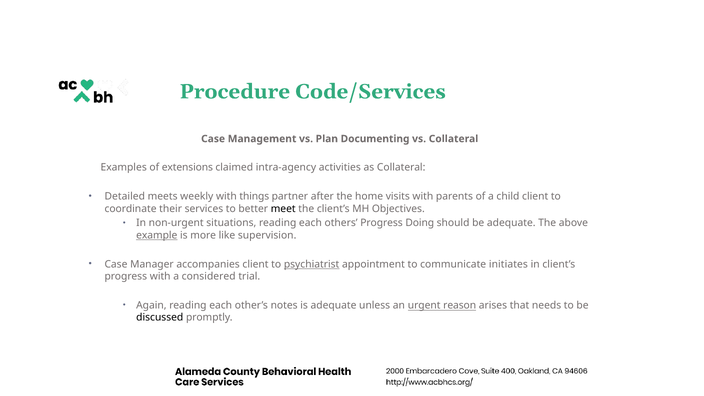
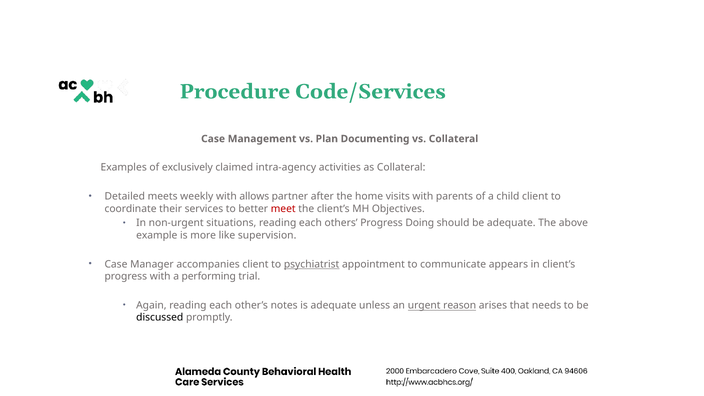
extensions: extensions -> exclusively (187, 168)
things: things -> allows (254, 196)
meet colour: black -> red (283, 209)
example underline: present -> none (157, 235)
initiates: initiates -> appears (508, 264)
considered: considered -> performing (209, 276)
